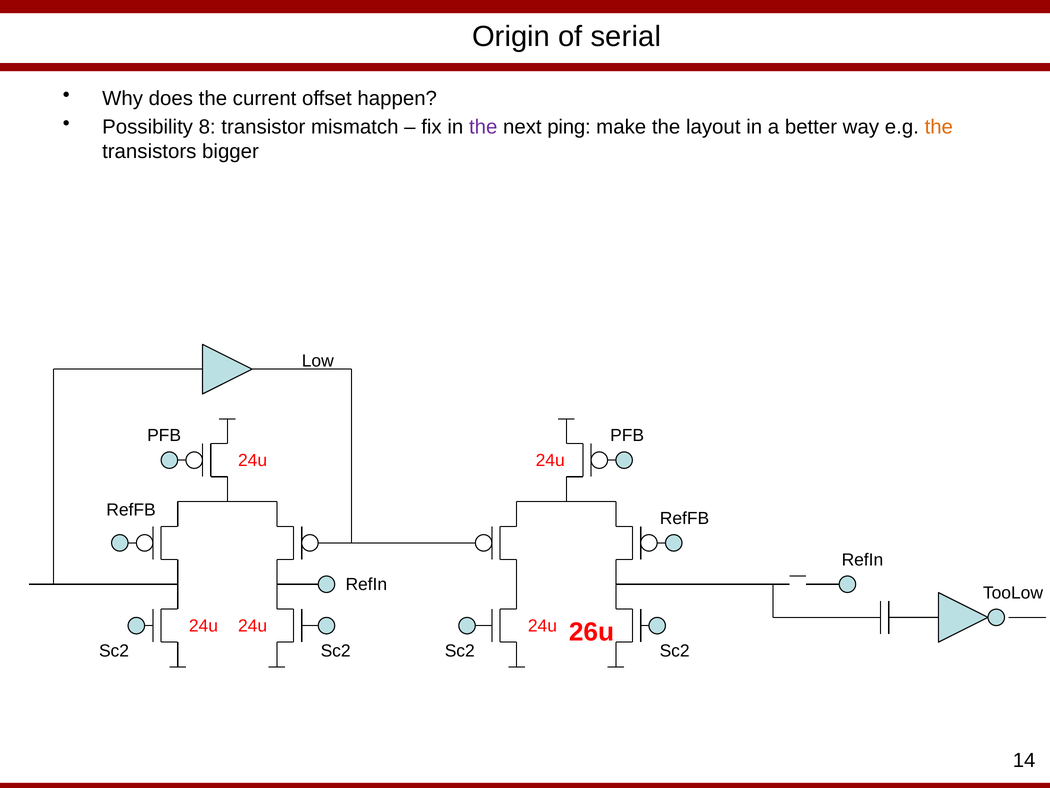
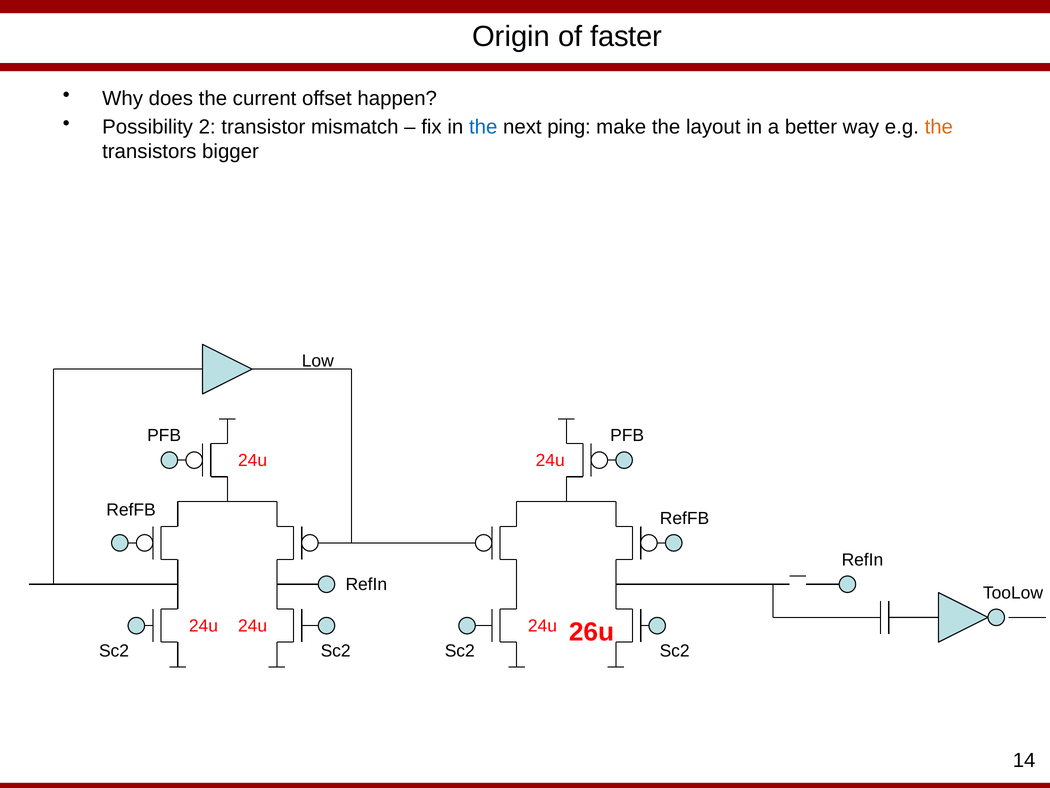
serial: serial -> faster (626, 37)
8: 8 -> 2 (207, 127)
the colour: purple -> blue (483, 127)
